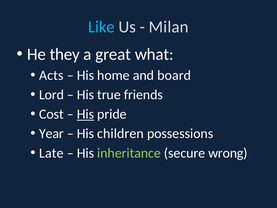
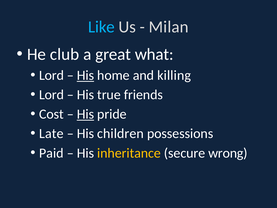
they: they -> club (65, 54)
Acts: Acts -> Lord (51, 75)
His underline: none -> present (85, 75)
board: board -> killing (174, 75)
Year: Year -> Late (51, 133)
Late: Late -> Paid (51, 153)
inheritance colour: light green -> yellow (129, 153)
